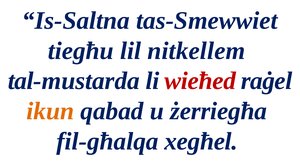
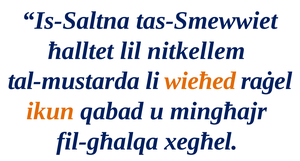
tiegħu: tiegħu -> ħalltet (81, 51)
wieħed colour: red -> orange (200, 81)
żerriegħa: żerriegħa -> mingħajr (219, 111)
